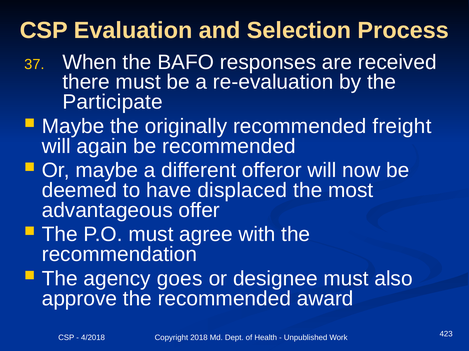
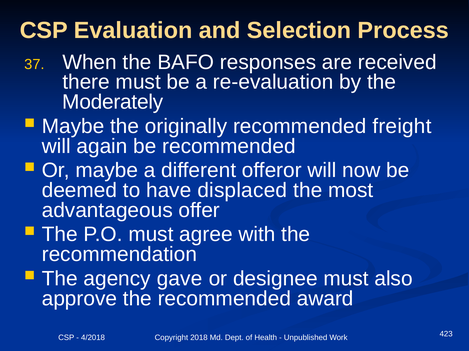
Participate: Participate -> Moderately (113, 102)
goes: goes -> gave (180, 279)
